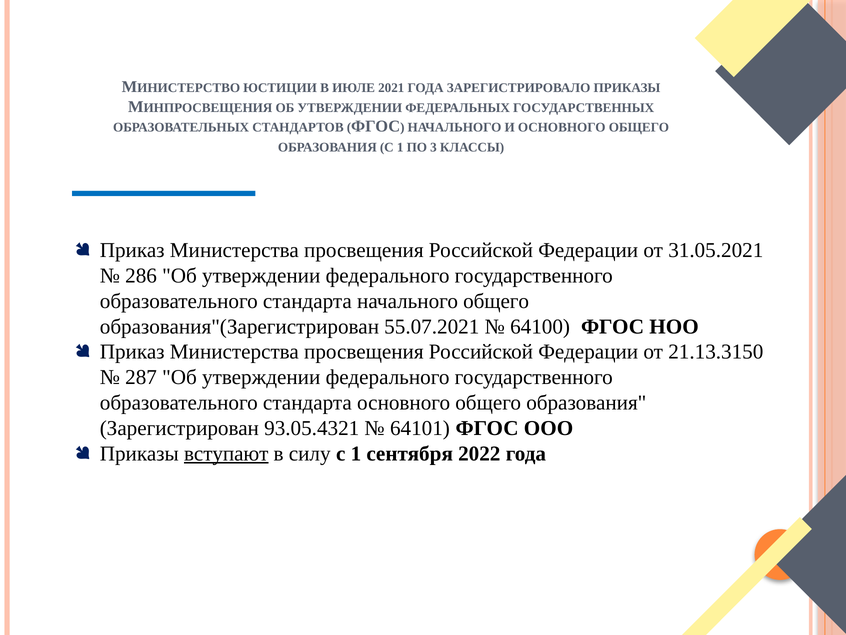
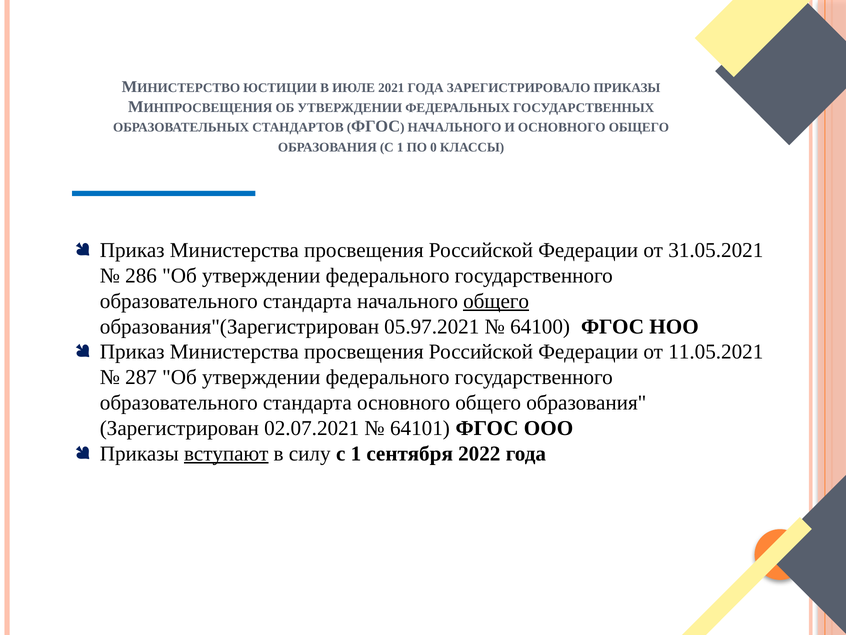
3: 3 -> 0 (434, 147)
общего underline: none -> present (496, 301)
55.07.2021: 55.07.2021 -> 05.97.2021 (432, 326)
21.13.3150: 21.13.3150 -> 11.05.2021 (716, 352)
93.05.4321: 93.05.4321 -> 02.07.2021 (312, 428)
